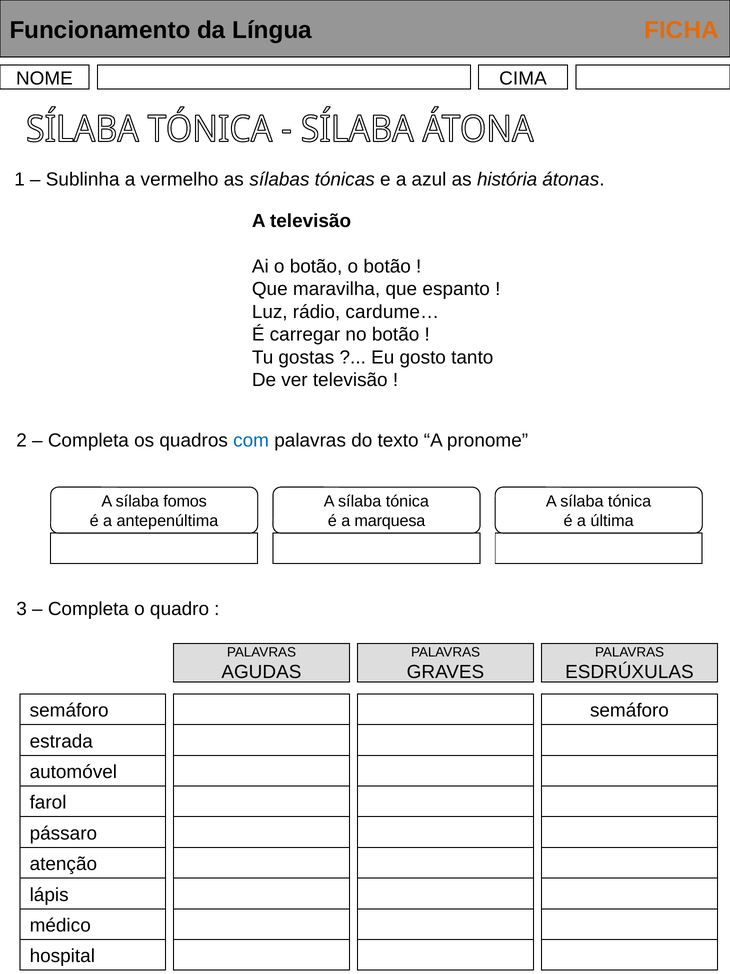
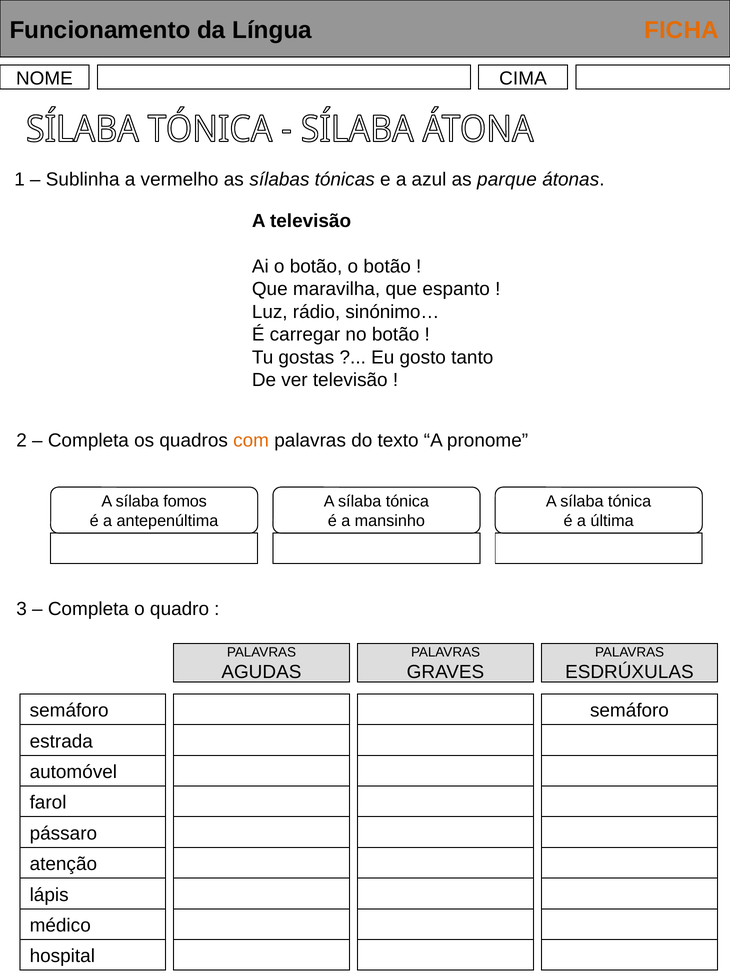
história: história -> parque (507, 179)
cardume…: cardume… -> sinónimo… (392, 312)
com colour: blue -> orange (251, 440)
marquesa: marquesa -> mansinho (390, 521)
